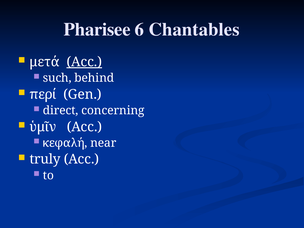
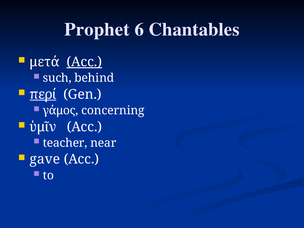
Pharisee: Pharisee -> Prophet (97, 30)
περί underline: none -> present (43, 94)
direct: direct -> γάμος (61, 110)
κεφαλή: κεφαλή -> teacher (65, 143)
truly: truly -> gave (45, 159)
